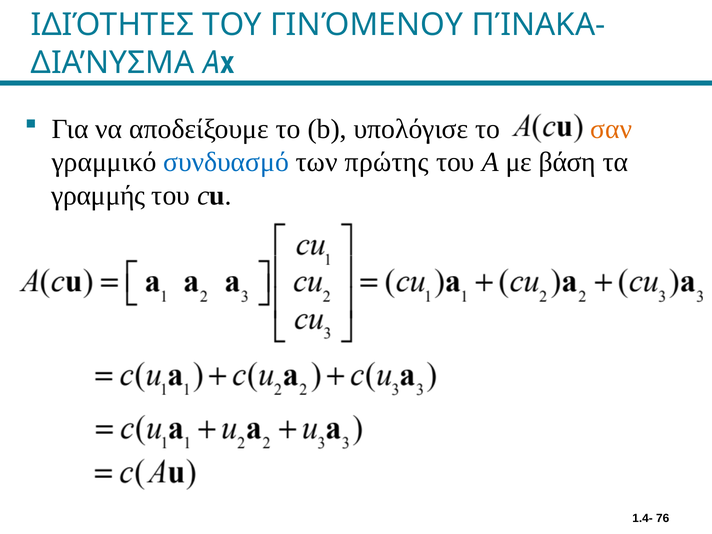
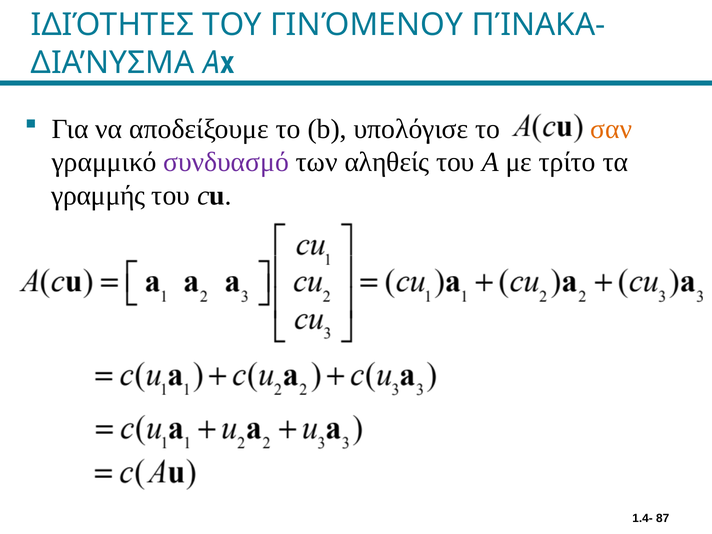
συνδυασμό colour: blue -> purple (226, 162)
πρώτης: πρώτης -> αληθείς (387, 162)
βάση: βάση -> τρίτο (567, 162)
76: 76 -> 87 (663, 518)
